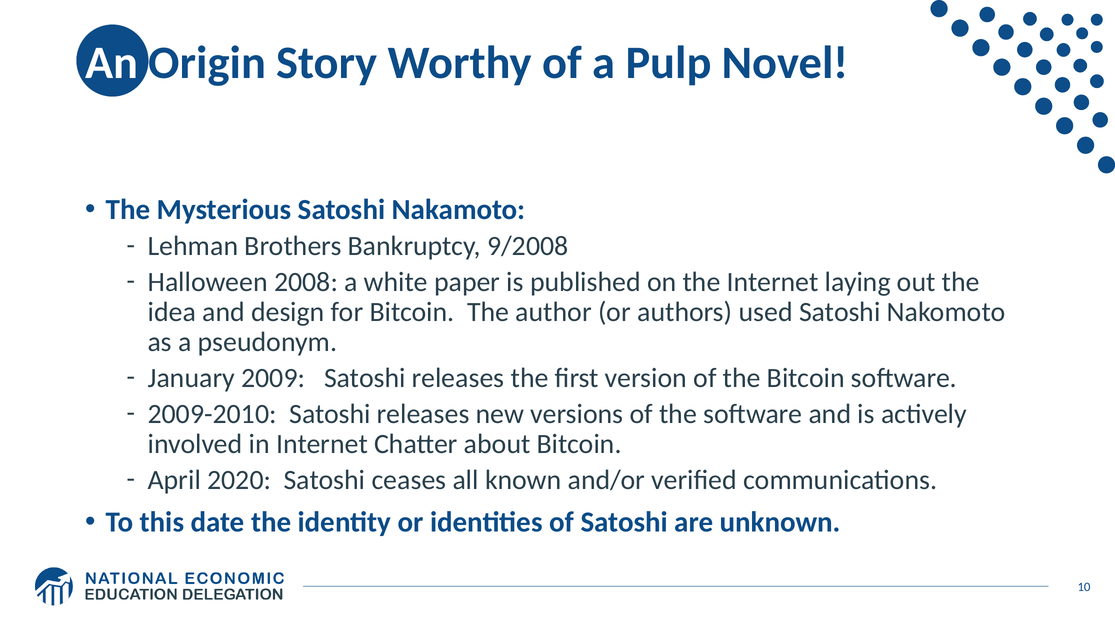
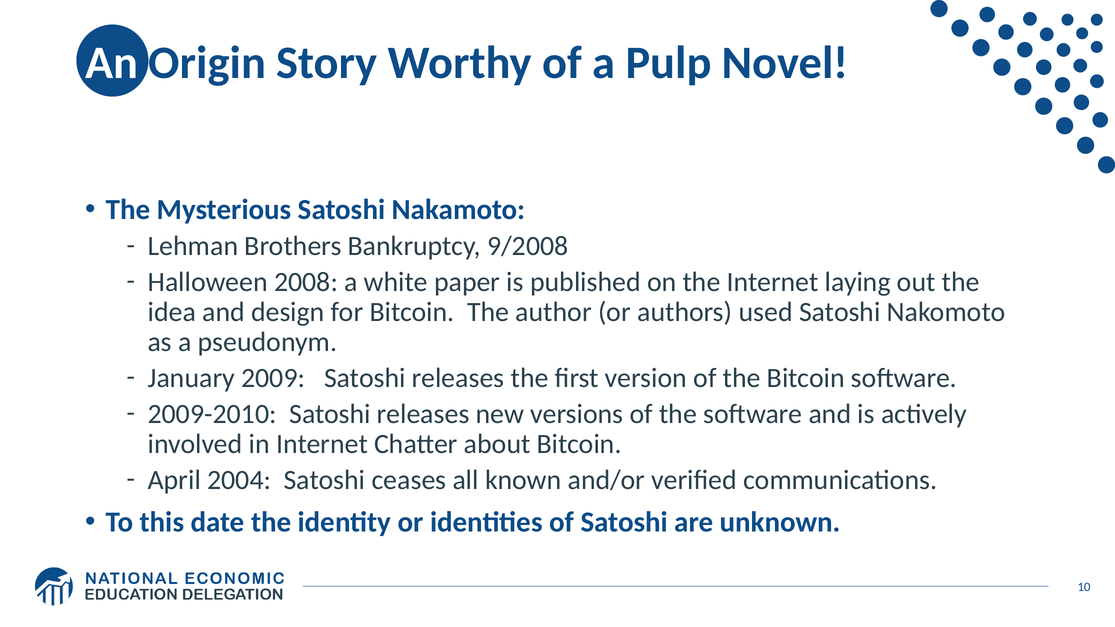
2020: 2020 -> 2004 (239, 480)
